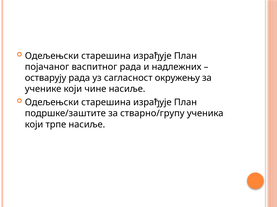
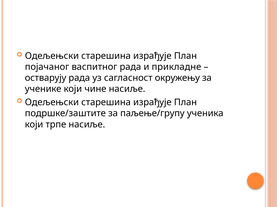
надлежних: надлежних -> прикладне (176, 67)
стварно/групу: стварно/групу -> паљење/групу (152, 114)
